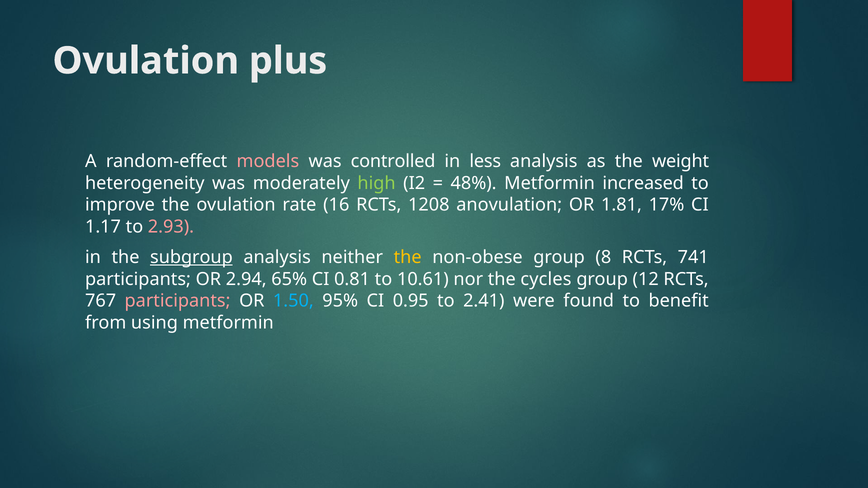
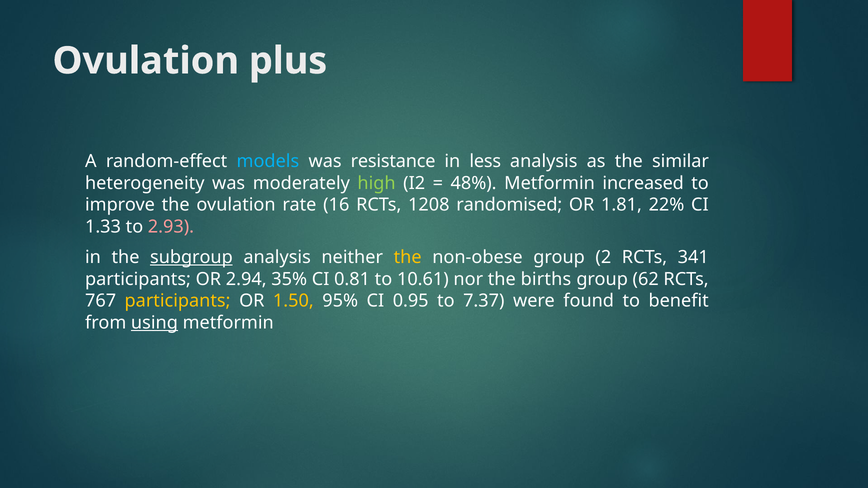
models colour: pink -> light blue (268, 162)
controlled: controlled -> resistance (393, 162)
weight: weight -> similar (680, 162)
anovulation: anovulation -> randomised (509, 205)
17%: 17% -> 22% (667, 205)
1.17: 1.17 -> 1.33 (103, 227)
8: 8 -> 2 (603, 258)
741: 741 -> 341 (693, 258)
65%: 65% -> 35% (289, 279)
cycles: cycles -> births (546, 279)
12: 12 -> 62 (646, 279)
participants colour: pink -> yellow (178, 301)
1.50 colour: light blue -> yellow (293, 301)
2.41: 2.41 -> 7.37 (484, 301)
using underline: none -> present (154, 323)
